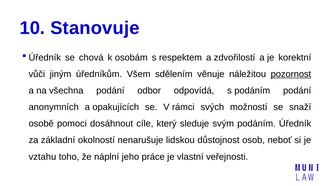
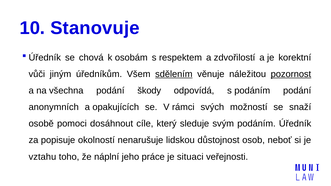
sdělením underline: none -> present (174, 74)
odbor: odbor -> škody (149, 91)
základní: základní -> popisuje (58, 140)
vlastní: vlastní -> situaci (190, 157)
